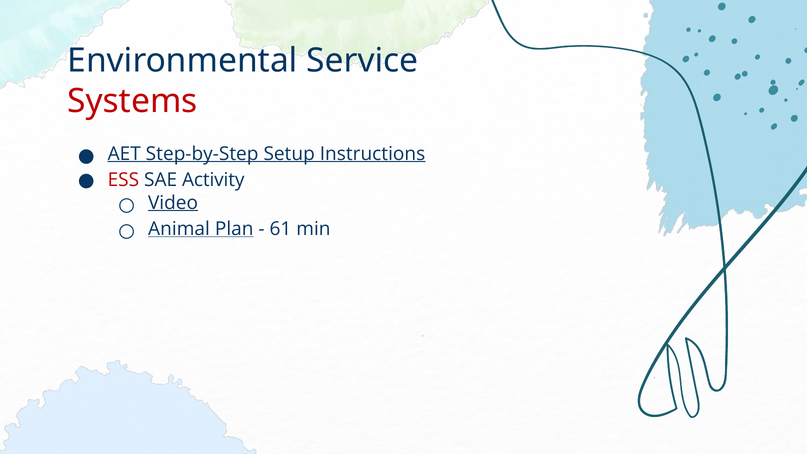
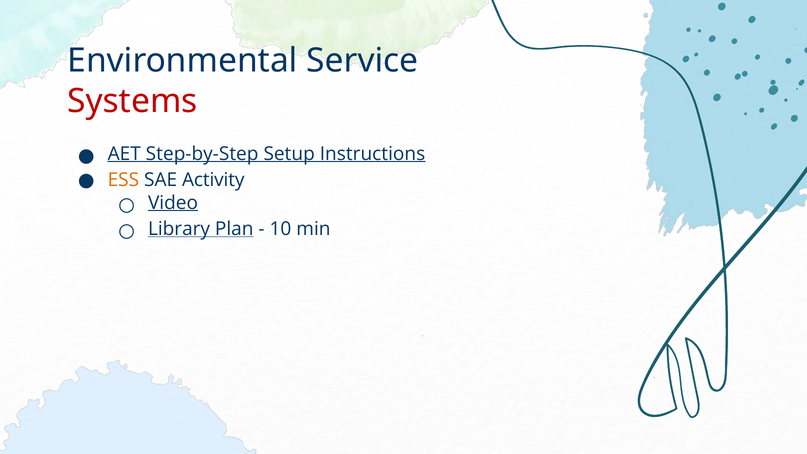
ESS colour: red -> orange (123, 180)
Animal: Animal -> Library (179, 229)
61: 61 -> 10 (280, 229)
